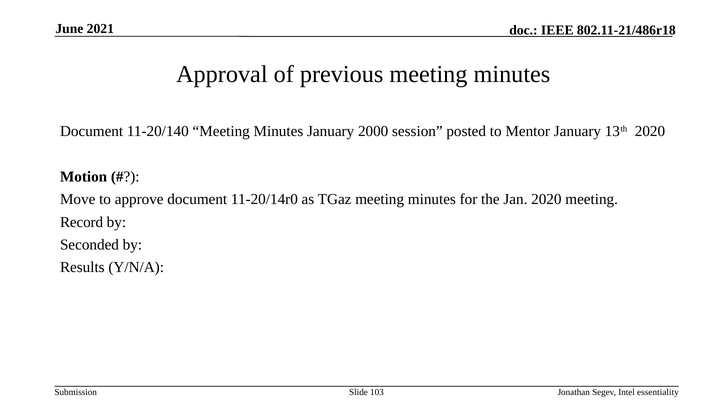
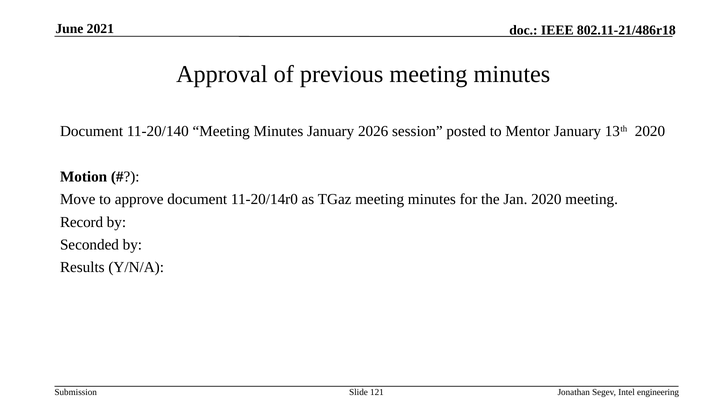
2000: 2000 -> 2026 (373, 131)
103: 103 -> 121 (377, 392)
essentiality: essentiality -> engineering (658, 392)
